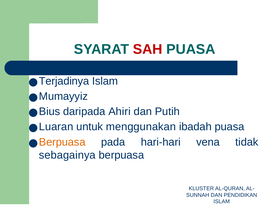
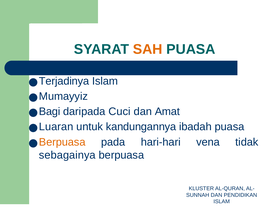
SAH colour: red -> orange (148, 49)
Bius: Bius -> Bagi (50, 112)
Ahiri: Ahiri -> Cuci (120, 112)
Putih: Putih -> Amat (167, 112)
menggunakan: menggunakan -> kandungannya (141, 127)
